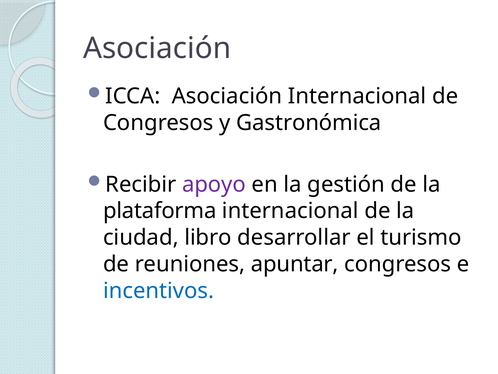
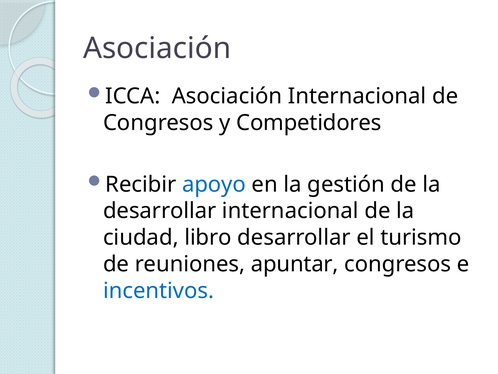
Gastronómica: Gastronómica -> Competidores (309, 123)
apoyo colour: purple -> blue (214, 184)
plataforma: plataforma -> desarrollar (160, 211)
